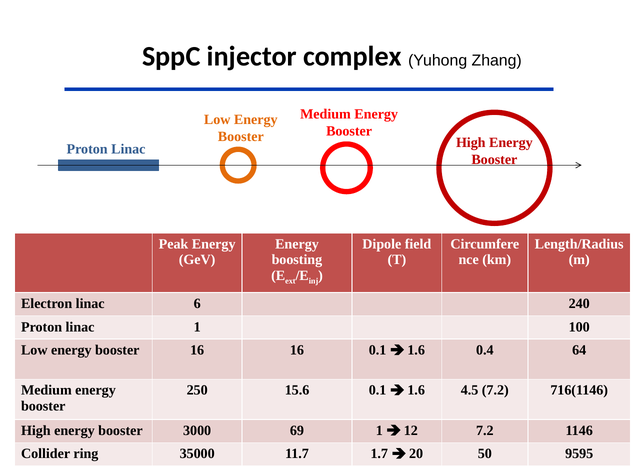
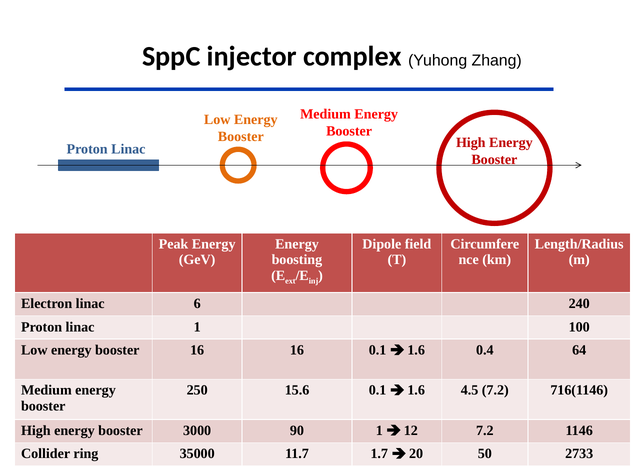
69: 69 -> 90 (297, 430)
9595: 9595 -> 2733 (579, 453)
